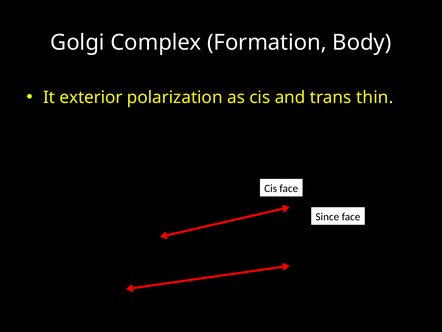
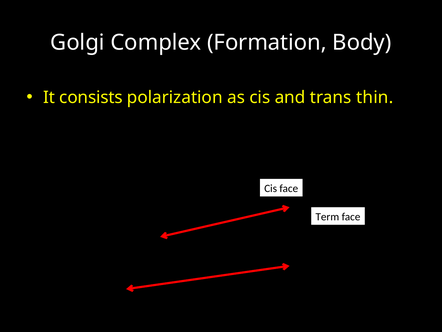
exterior: exterior -> consists (91, 97)
Since: Since -> Term (327, 216)
